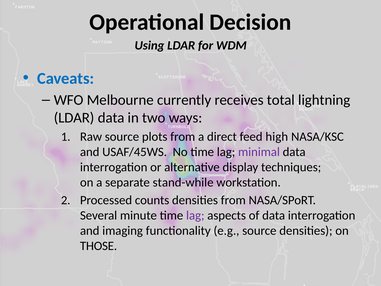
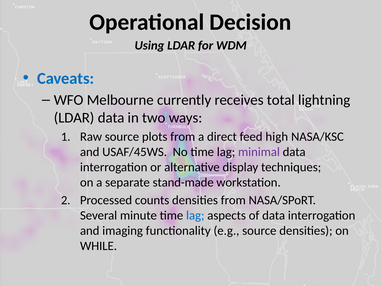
stand-while: stand-while -> stand-made (183, 182)
lag colour: purple -> blue (195, 215)
THOSE: THOSE -> WHILE (98, 246)
